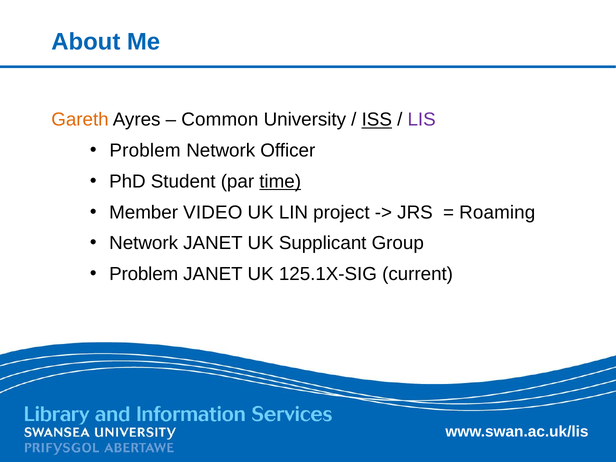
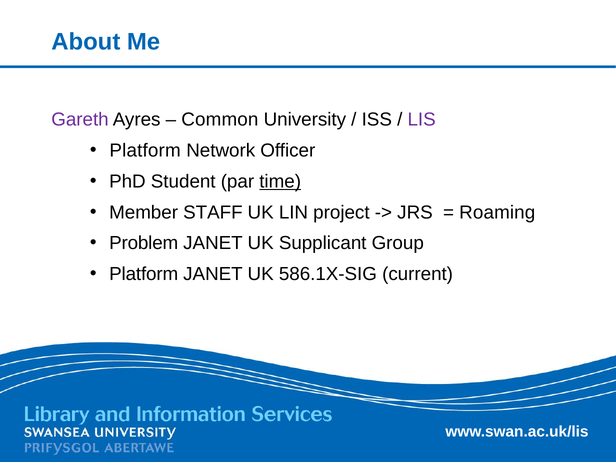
Gareth colour: orange -> purple (80, 120)
ISS underline: present -> none (377, 120)
Problem: Problem -> Platform (145, 151)
VIDEO: VIDEO -> STAFF (213, 212)
Network: Network -> Problem (144, 243)
Problem: Problem -> Platform (144, 274)
125.1X-SIG: 125.1X-SIG -> 586.1X-SIG (328, 274)
